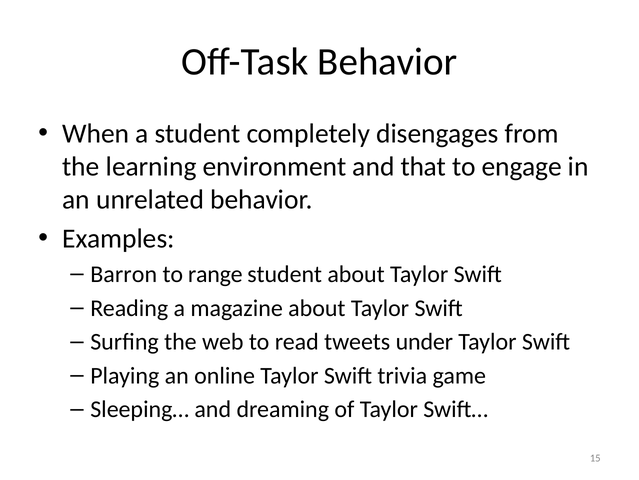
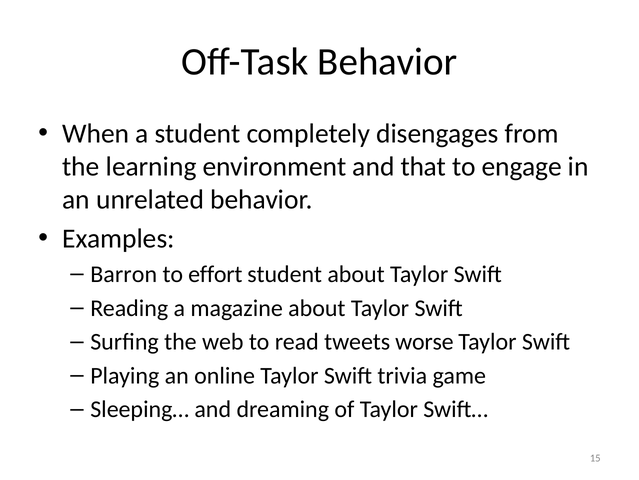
range: range -> effort (215, 274)
under: under -> worse (424, 341)
